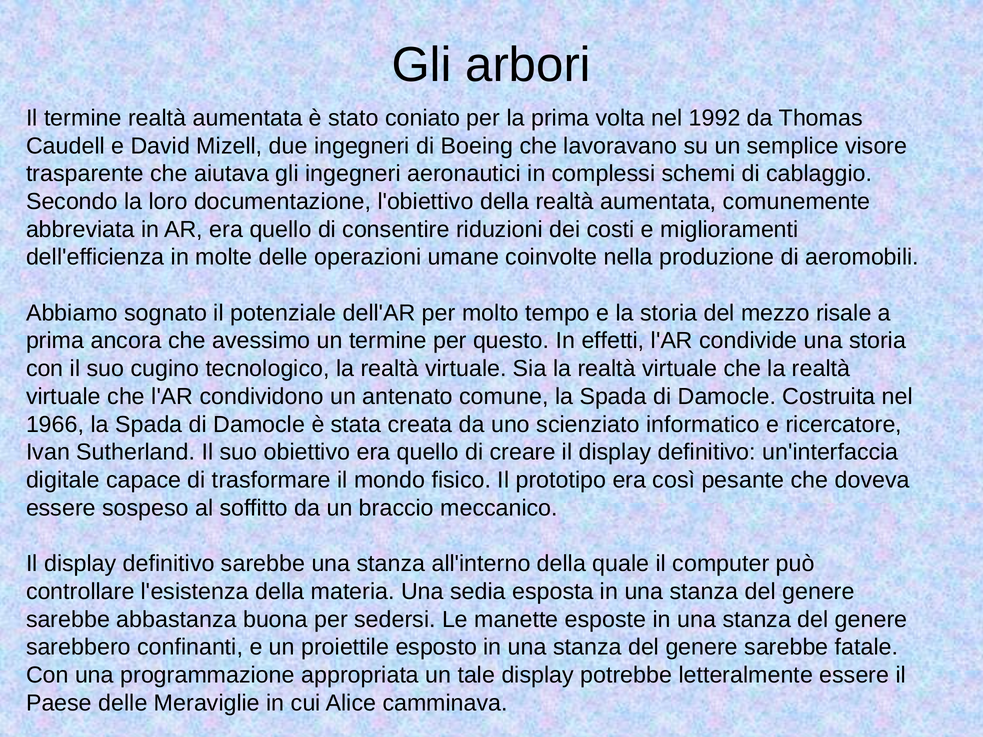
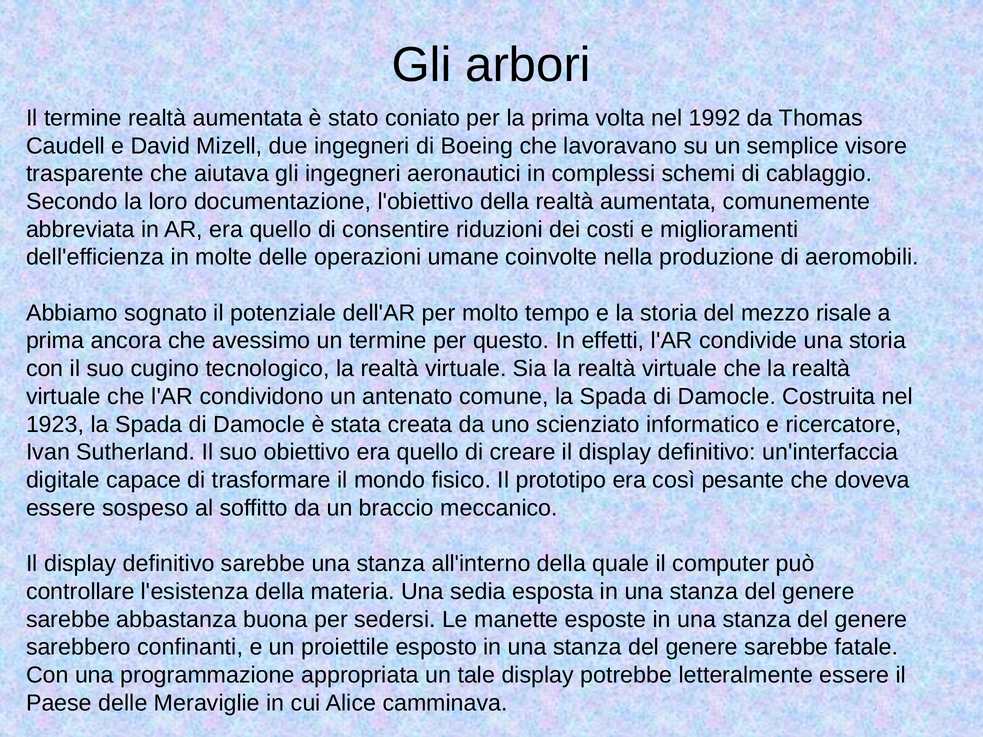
1966: 1966 -> 1923 (55, 425)
